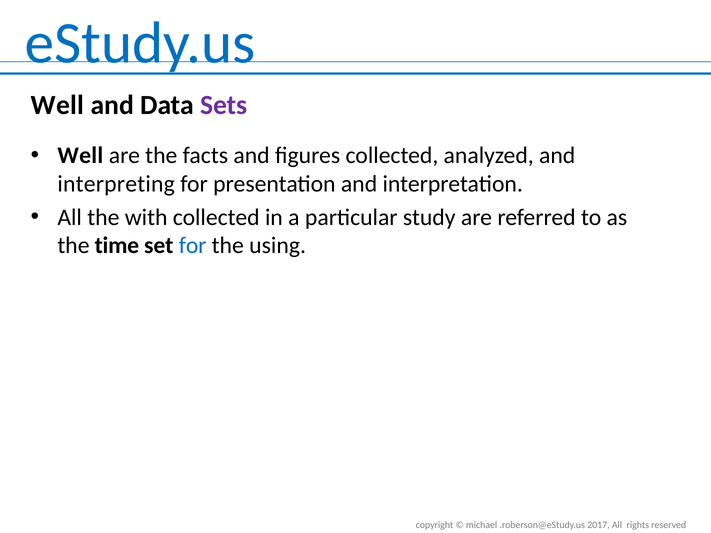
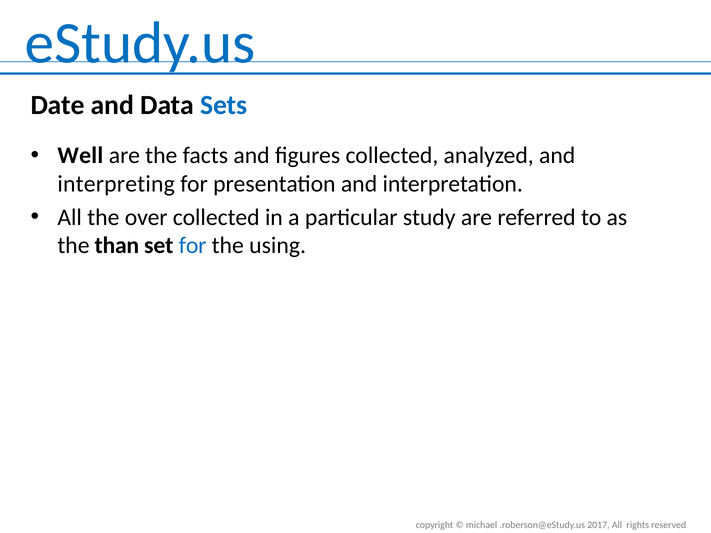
Well: Well -> Date (58, 105)
Sets colour: purple -> blue (224, 105)
with: with -> over (146, 217)
time: time -> than (117, 246)
